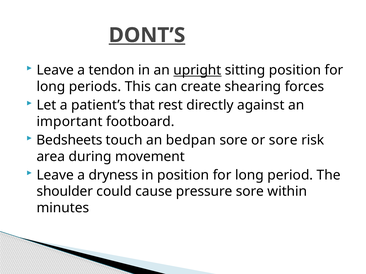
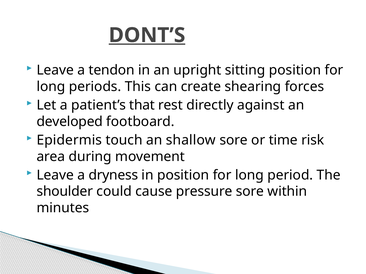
upright underline: present -> none (197, 70)
important: important -> developed (70, 122)
Bedsheets: Bedsheets -> Epidermis (69, 140)
bedpan: bedpan -> shallow (191, 140)
or sore: sore -> time (283, 140)
